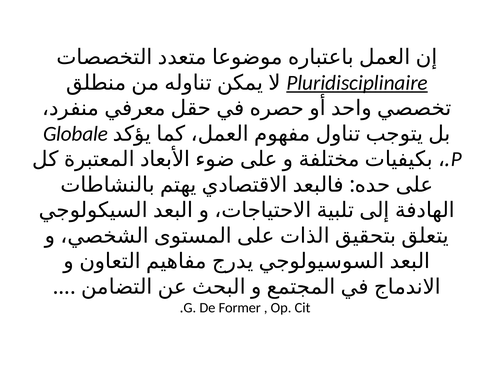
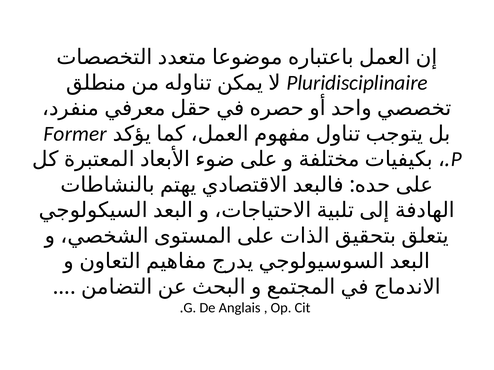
Pluridisciplinaire underline: present -> none (357, 83)
Globale: Globale -> Former (75, 134)
Former: Former -> Anglais (240, 308)
